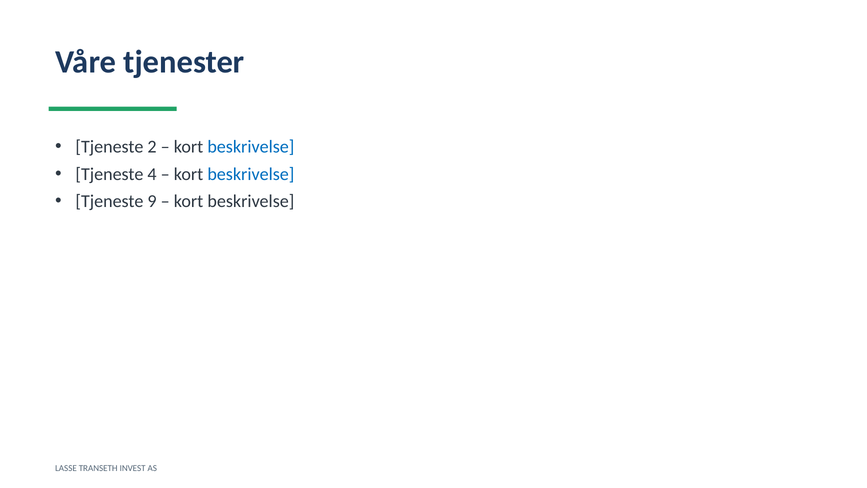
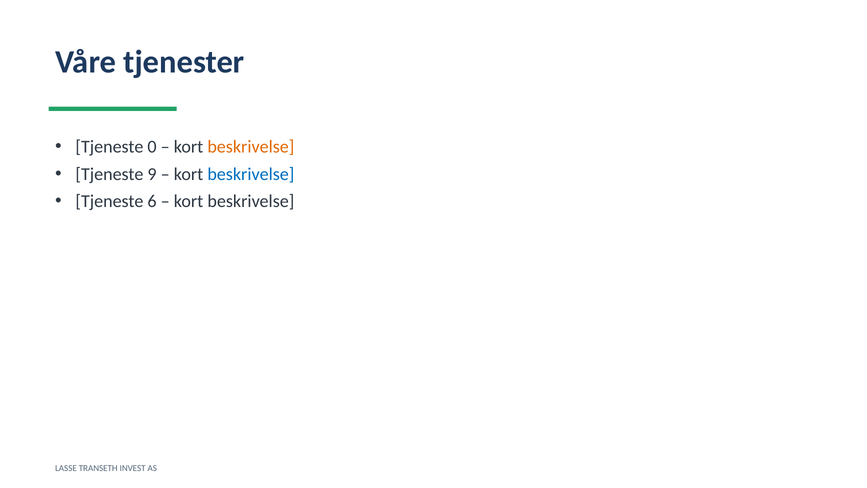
2: 2 -> 0 (152, 147)
beskrivelse colour: blue -> orange (251, 147)
4: 4 -> 9 (152, 174)
9: 9 -> 6 (152, 201)
